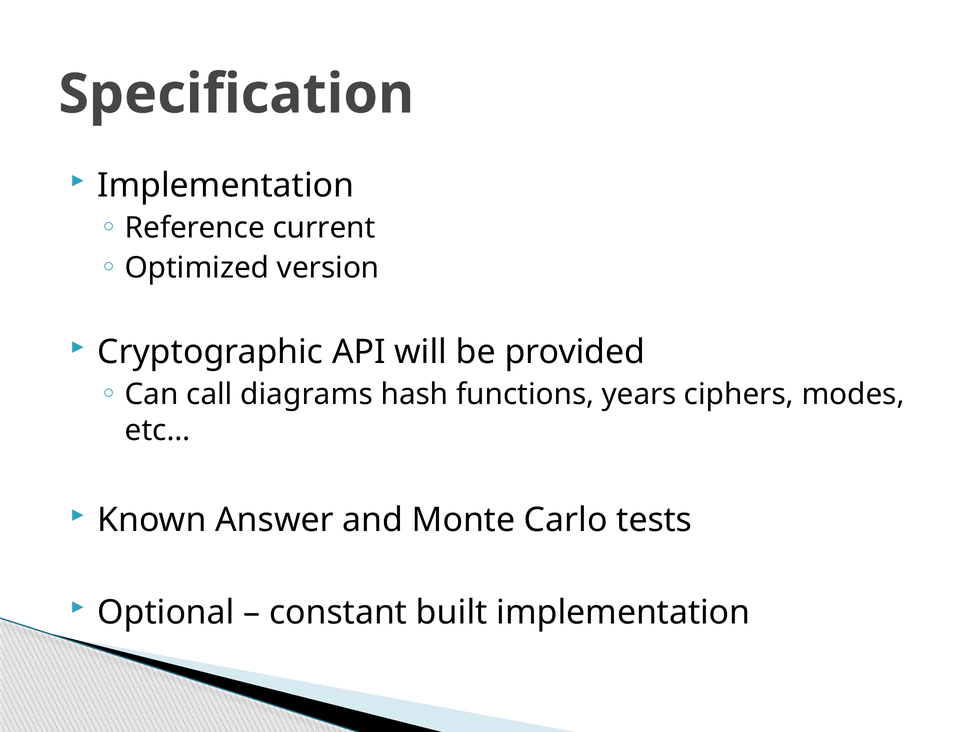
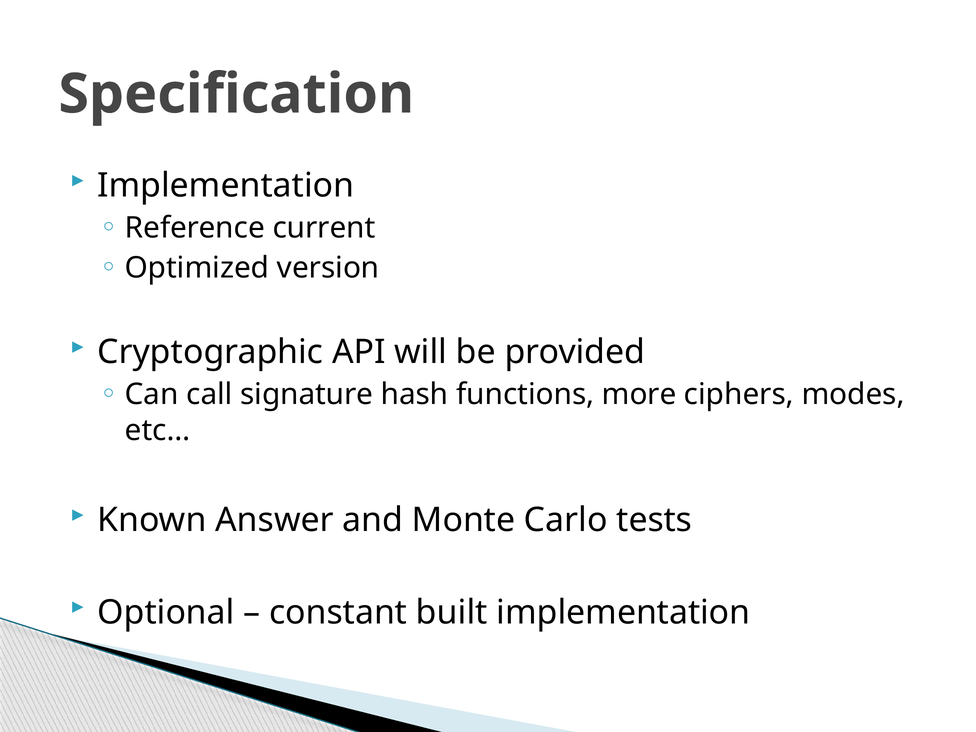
diagrams: diagrams -> signature (307, 394)
years: years -> more (639, 394)
